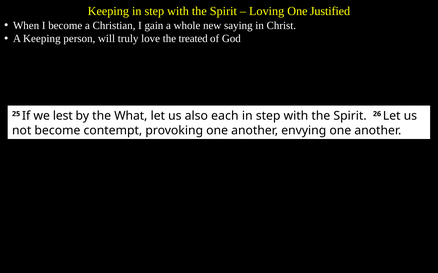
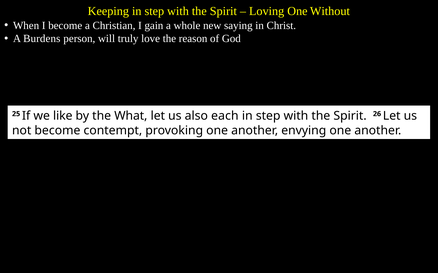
Justified: Justified -> Without (330, 11)
A Keeping: Keeping -> Burdens (42, 39)
treated: treated -> reason (193, 39)
lest: lest -> like (63, 116)
